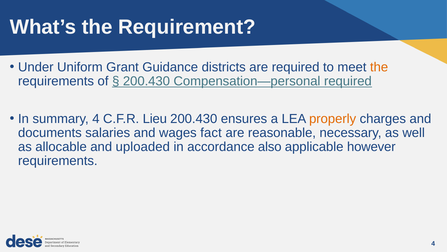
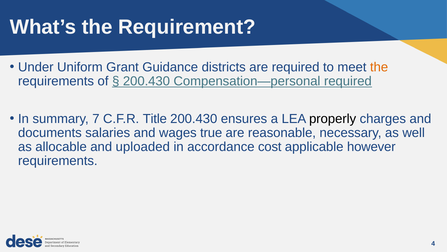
summary 4: 4 -> 7 (96, 118)
Lieu: Lieu -> Title (155, 118)
properly colour: orange -> black (333, 118)
fact: fact -> true (211, 132)
also: also -> cost (270, 147)
